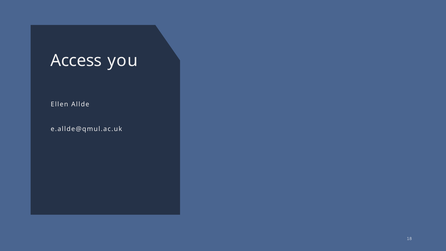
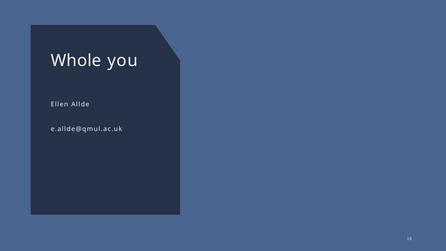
Access: Access -> Whole (76, 60)
